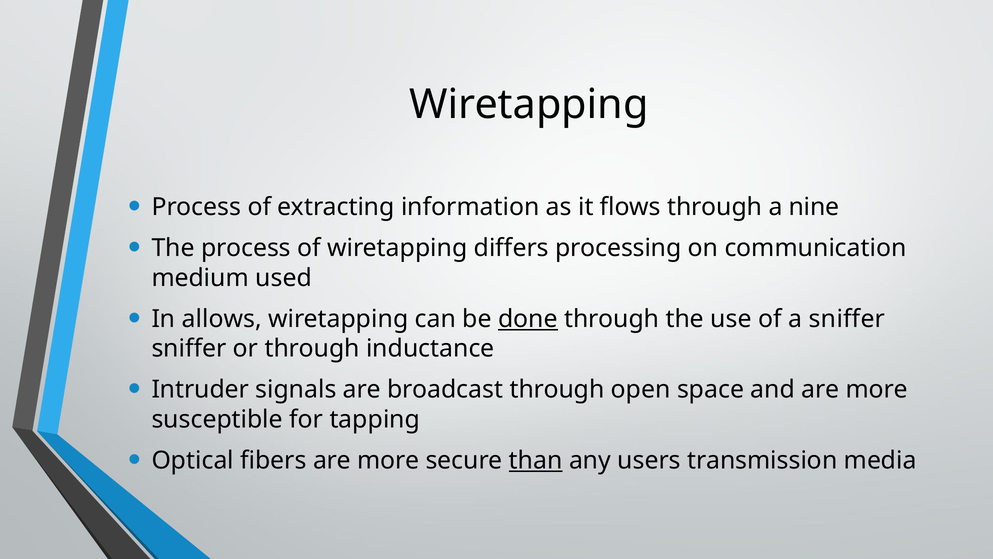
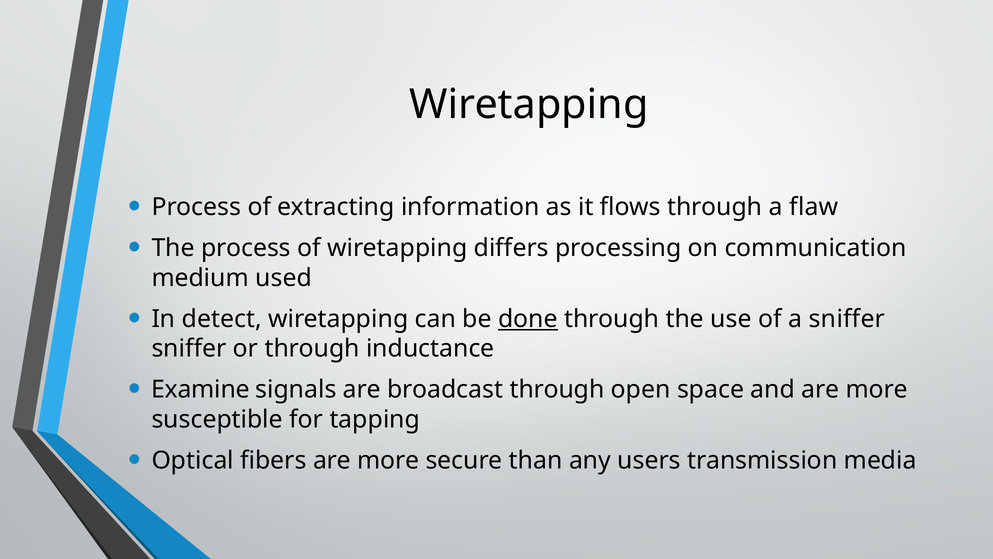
nine: nine -> flaw (814, 207)
allows: allows -> detect (222, 319)
Intruder: Intruder -> Examine (200, 389)
than underline: present -> none (536, 460)
